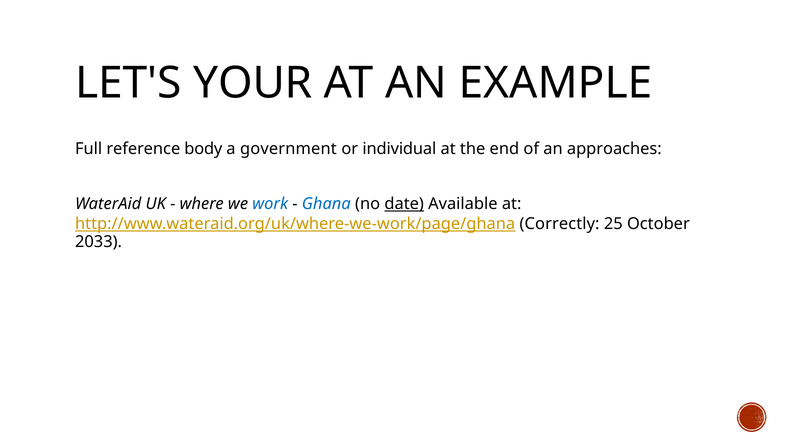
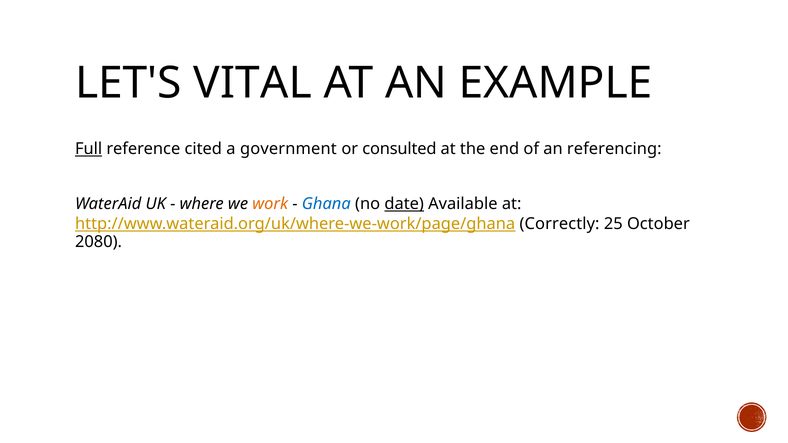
YOUR: YOUR -> VITAL (253, 83)
Full underline: none -> present (89, 149)
body: body -> cited (203, 149)
individual: individual -> consulted (399, 149)
approaches: approaches -> referencing (614, 149)
work colour: blue -> orange (270, 204)
2033: 2033 -> 2080 (99, 242)
